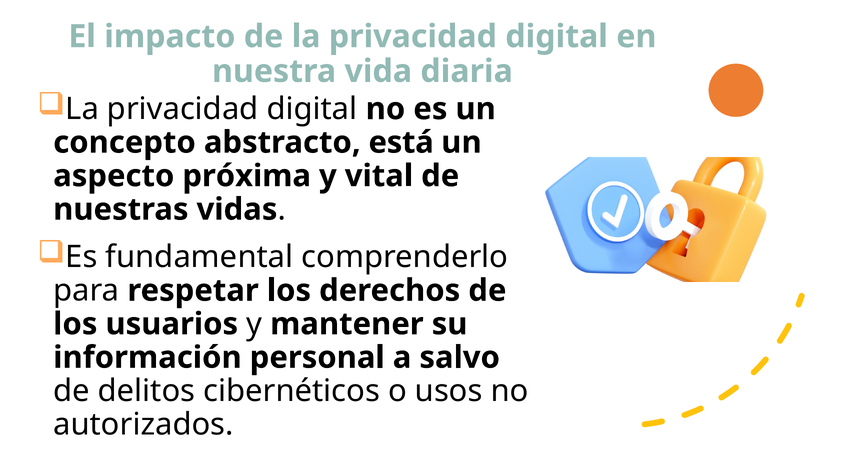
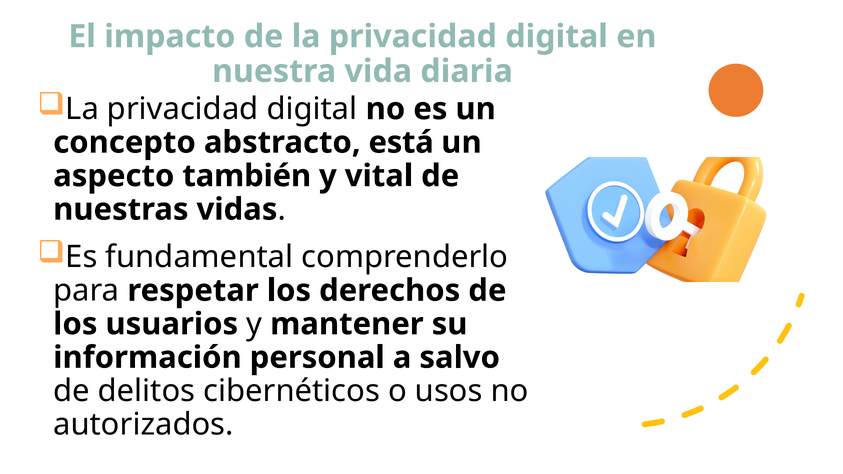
próxima: próxima -> también (247, 176)
